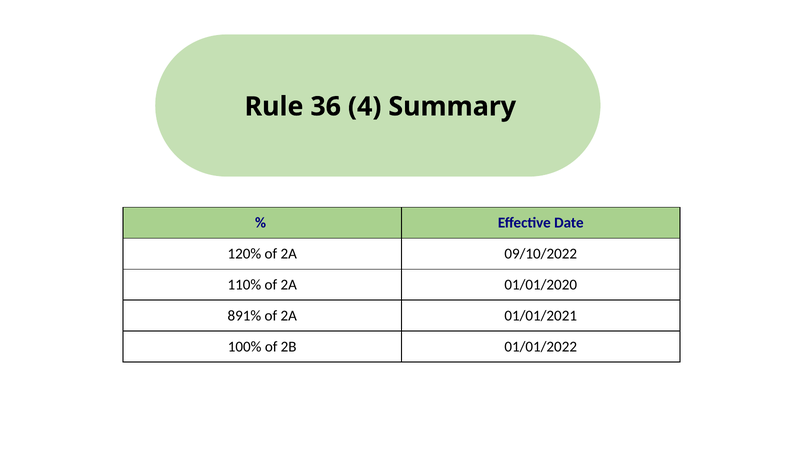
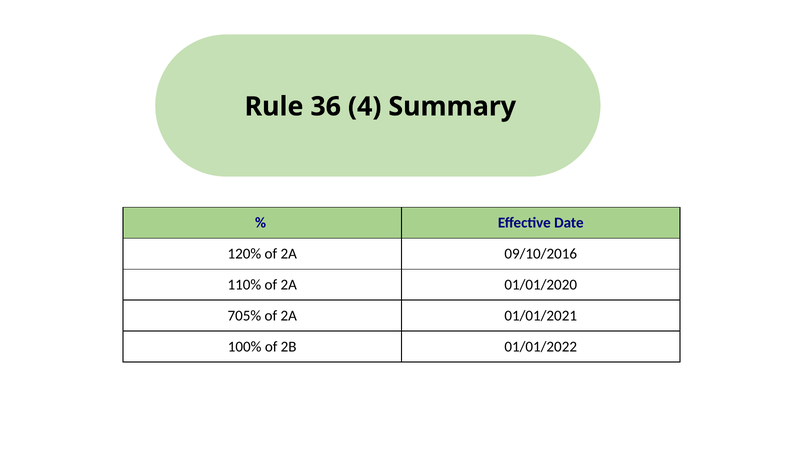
09/10/2022: 09/10/2022 -> 09/10/2016 (541, 254)
891%: 891% -> 705% (244, 316)
